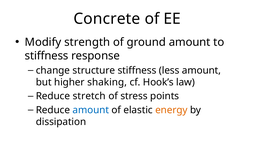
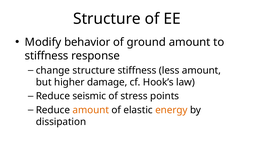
Concrete: Concrete -> Structure (107, 19)
strength: strength -> behavior (87, 42)
shaking: shaking -> damage (107, 82)
stretch: stretch -> seismic (89, 96)
amount colour: blue -> orange (91, 110)
